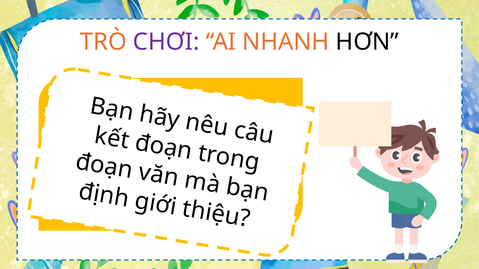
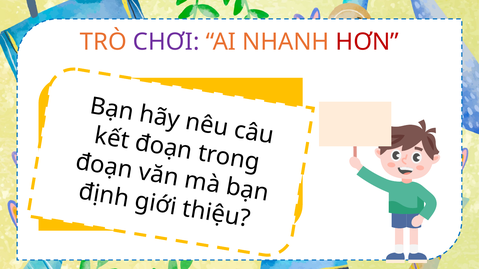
HƠN colour: black -> red (367, 42)
